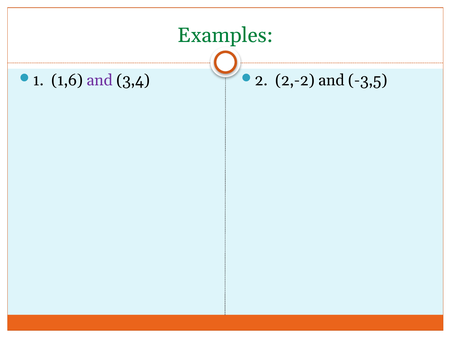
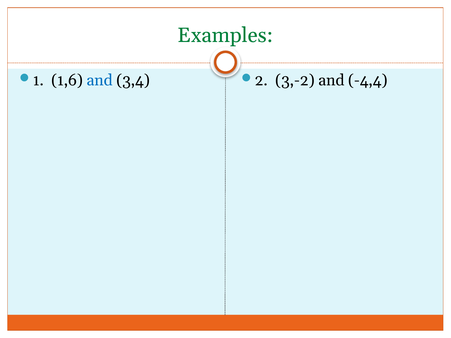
and colour: purple -> blue (100, 80)
2,-2: 2,-2 -> 3,-2 (295, 80)
-3,5: -3,5 -> -4,4 (368, 80)
